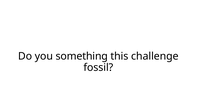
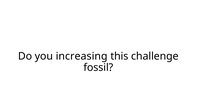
something: something -> increasing (82, 56)
